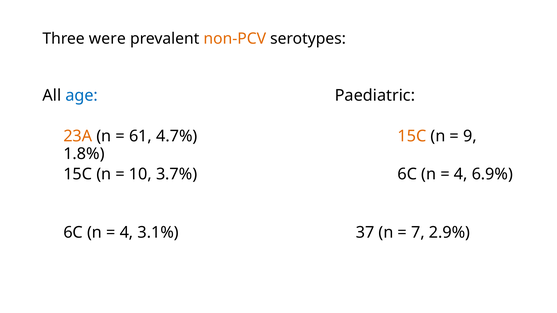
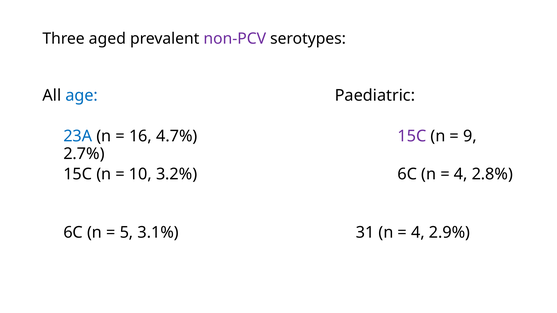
were: were -> aged (107, 39)
non-PCV colour: orange -> purple (235, 39)
23A colour: orange -> blue (78, 136)
61: 61 -> 16 (140, 136)
15C colour: orange -> purple (412, 136)
1.8%: 1.8% -> 2.7% (84, 154)
3.7%: 3.7% -> 3.2% (177, 174)
6.9%: 6.9% -> 2.8% (492, 174)
4: 4 -> 5 (126, 233)
37: 37 -> 31 (365, 233)
7: 7 -> 4 (418, 233)
